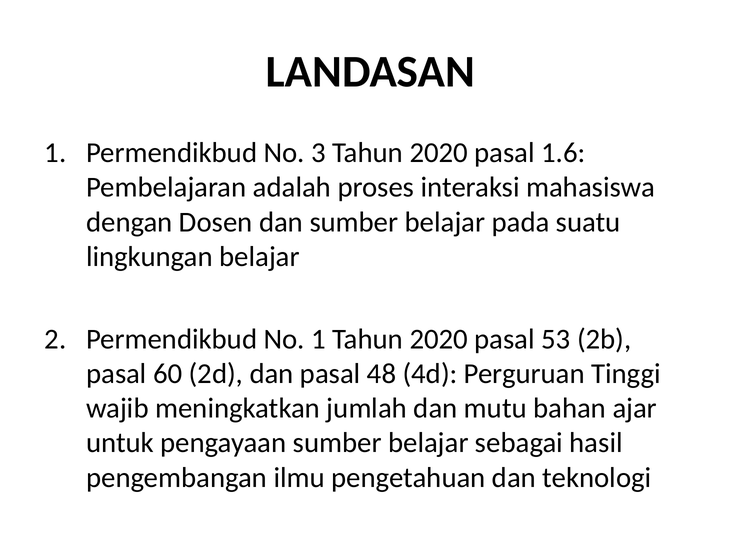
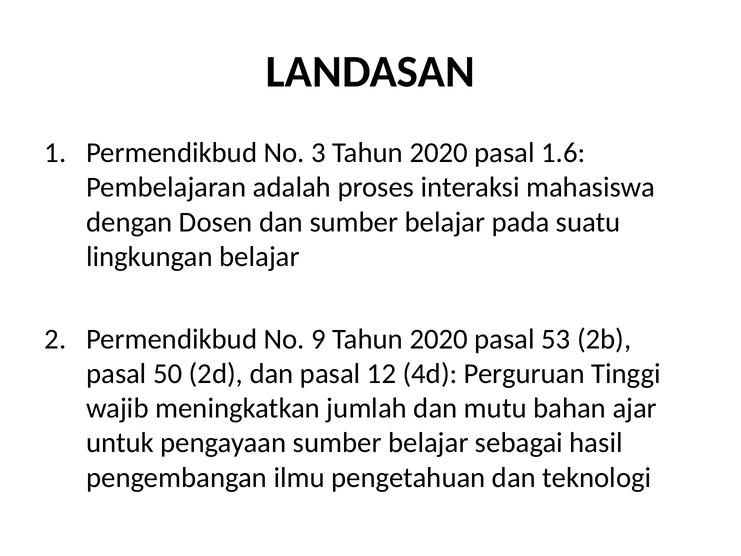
No 1: 1 -> 9 (318, 339)
60: 60 -> 50 (168, 373)
48: 48 -> 12 (382, 373)
